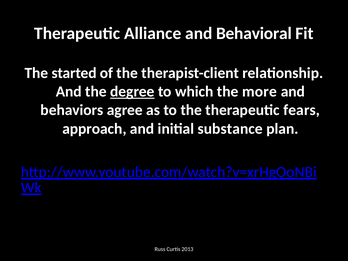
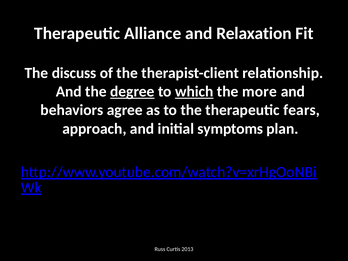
Behavioral: Behavioral -> Relaxation (254, 33)
started: started -> discuss (74, 73)
which underline: none -> present (194, 92)
substance: substance -> symptoms (230, 129)
